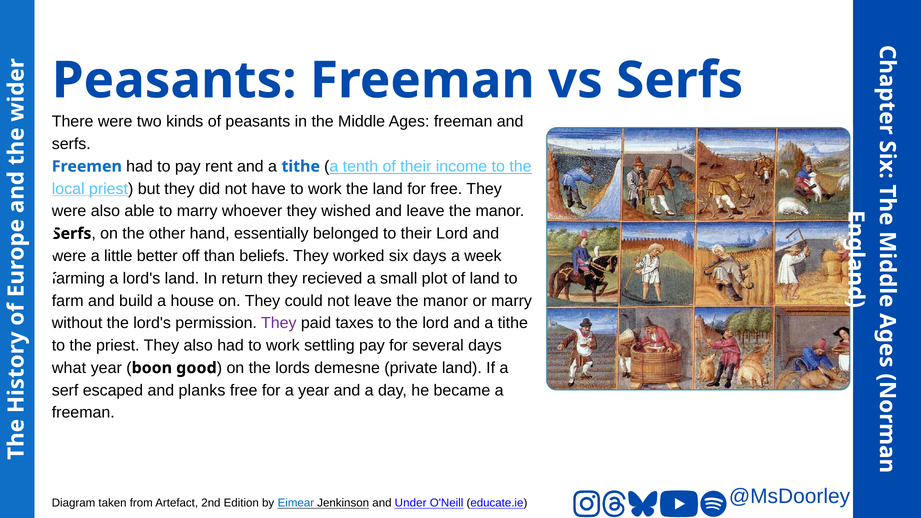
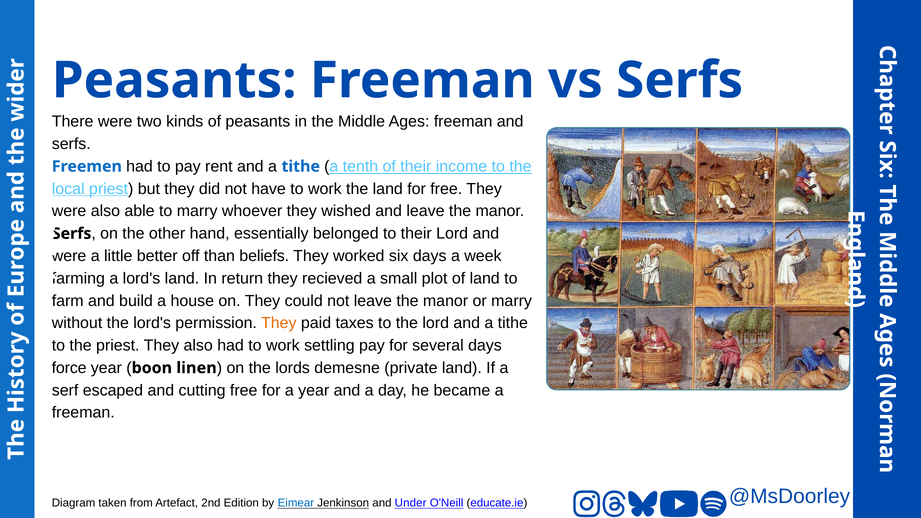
They colour: purple -> orange (279, 323)
what: what -> force (69, 368)
good: good -> linen (196, 368)
planks: planks -> cutting (202, 390)
